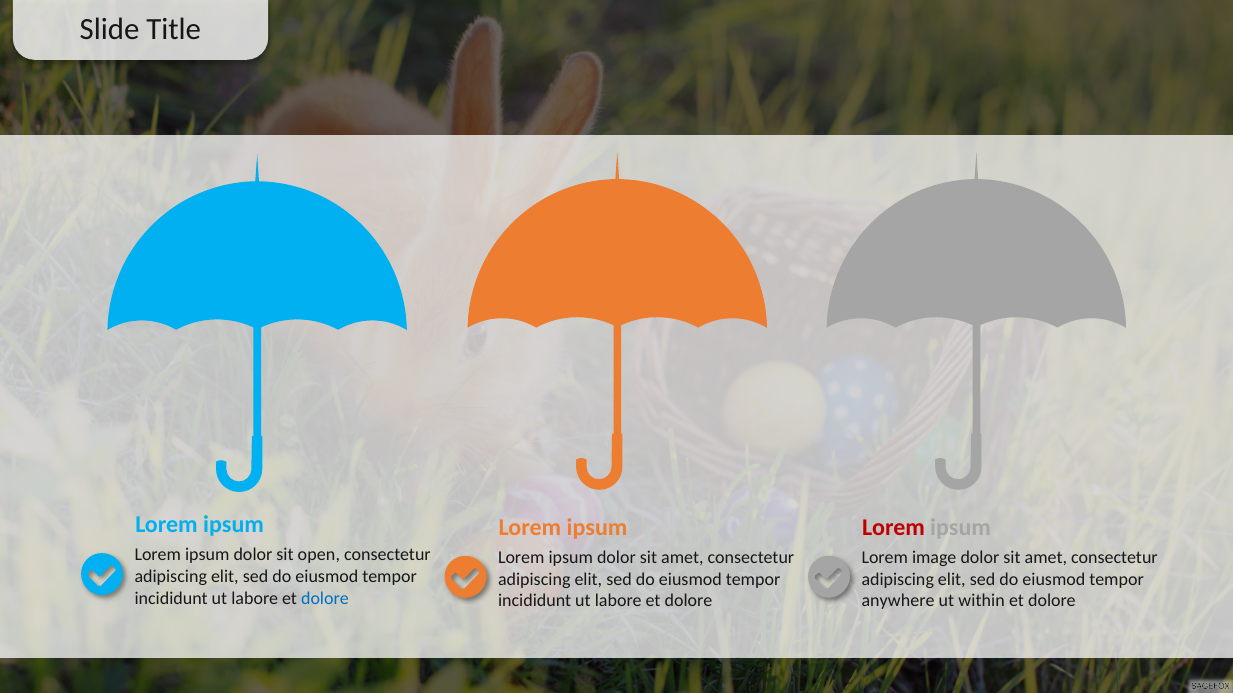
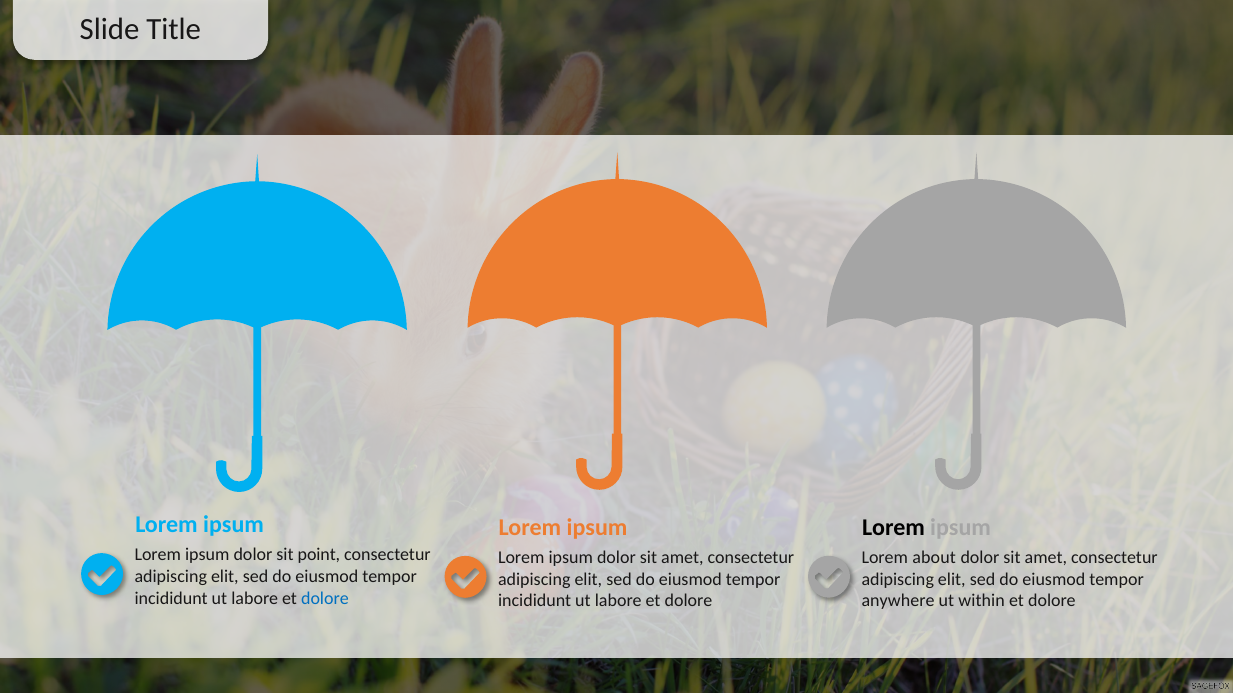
Lorem colour: red -> black (894, 528)
open: open -> point (319, 555)
image: image -> about (934, 558)
